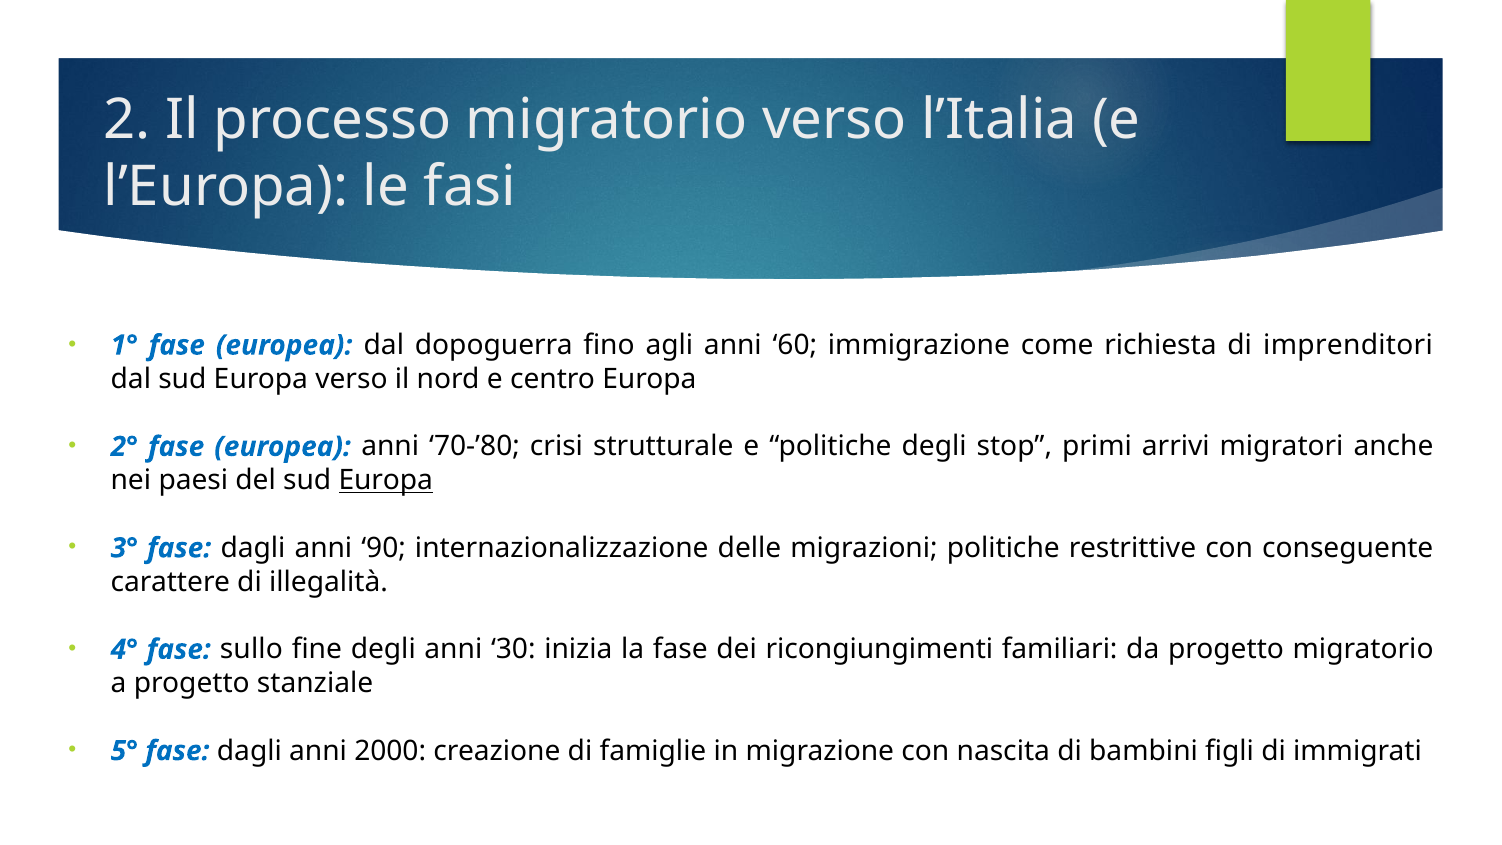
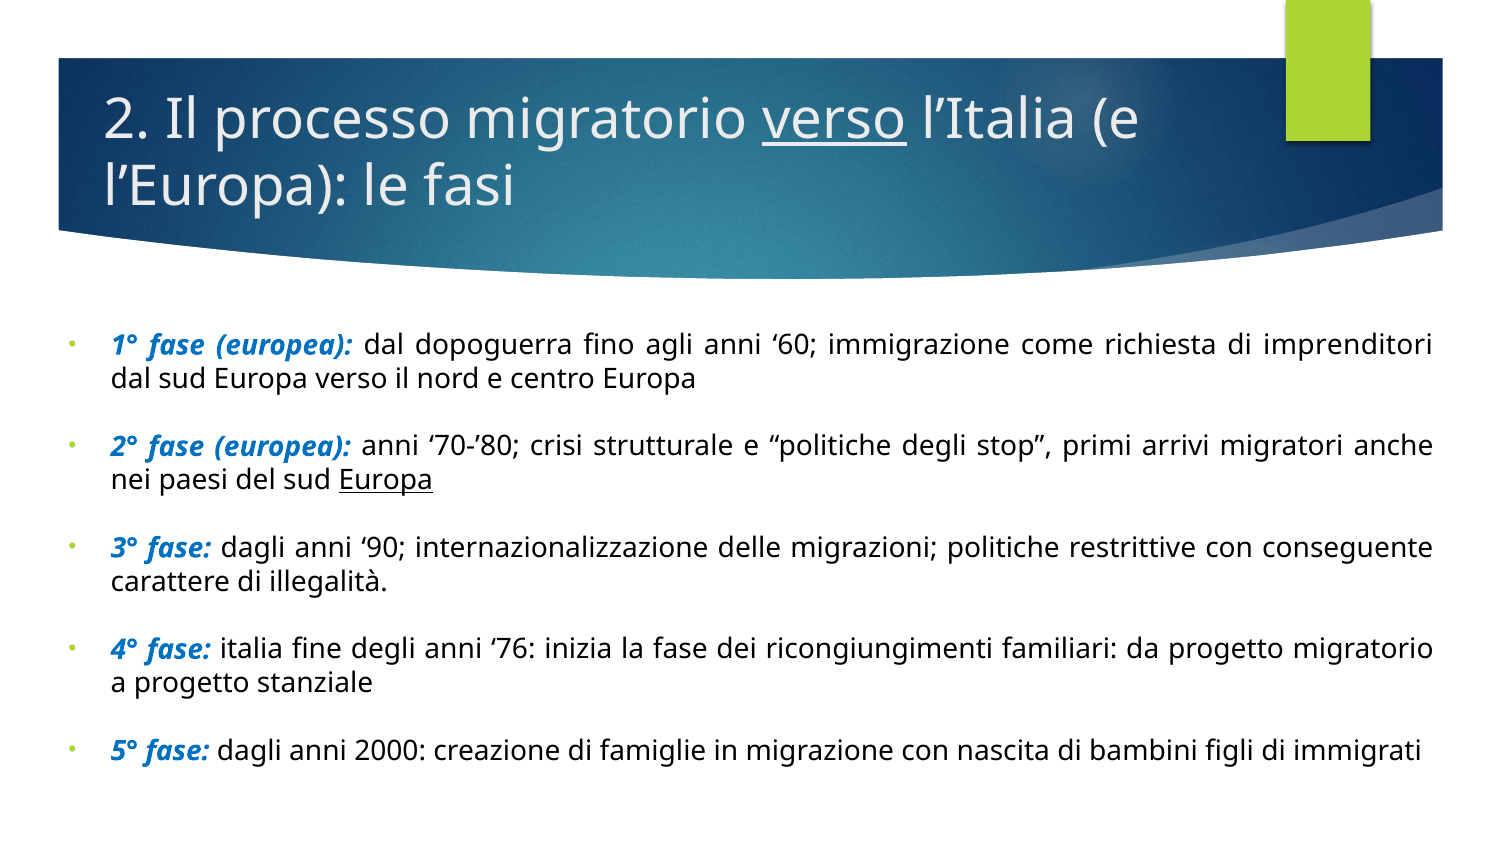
verso underline: none -> present (834, 120)
sullo: sullo -> italia (251, 649)
30: 30 -> 76 (513, 649)
